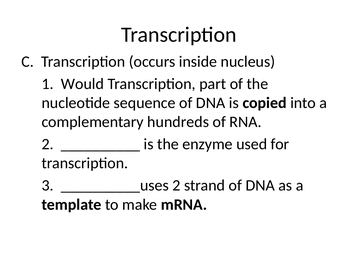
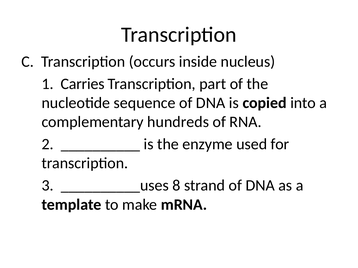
Would: Would -> Carries (83, 84)
__________uses 2: 2 -> 8 (176, 186)
